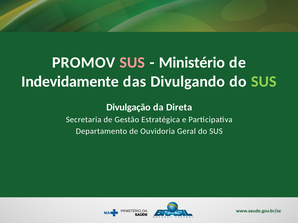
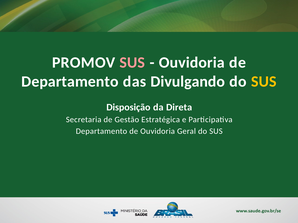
Ministério: Ministério -> Ouvidoria (192, 63)
Indevidamente: Indevidamente -> Departamento (70, 82)
SUS colour: light green -> yellow (264, 82)
Divulgação: Divulgação -> Disposição (128, 107)
